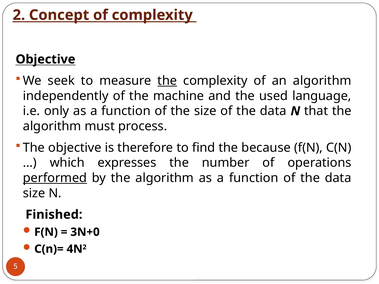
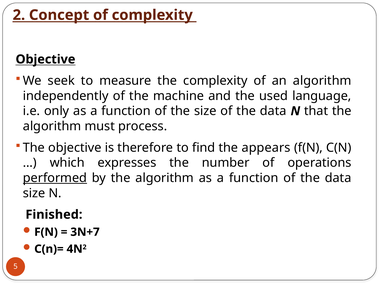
the underline: present -> none (167, 81)
because: because -> appears (266, 148)
3N+0: 3N+0 -> 3N+7 (85, 232)
